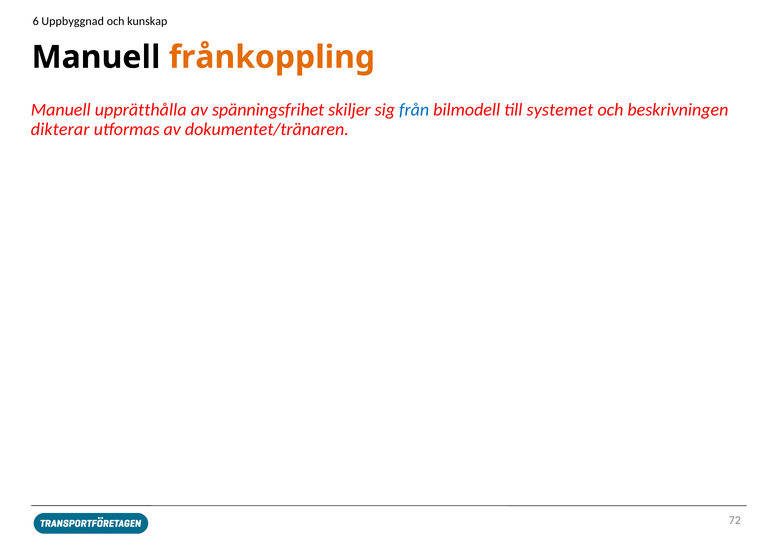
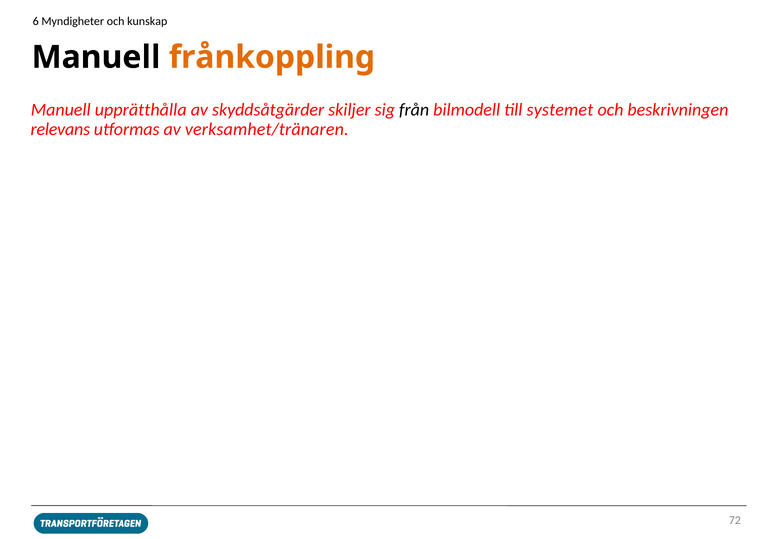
Uppbyggnad: Uppbyggnad -> Myndigheter (73, 21)
spänningsfrihet: spänningsfrihet -> skyddsåtgärder (268, 110)
från colour: blue -> black (414, 110)
dikterar: dikterar -> relevans (60, 129)
dokumentet/tränaren: dokumentet/tränaren -> verksamhet/tränaren (267, 129)
